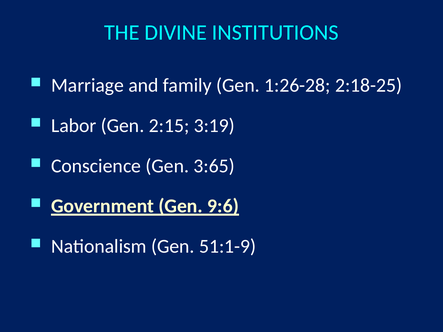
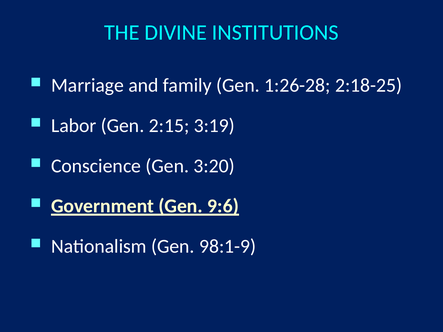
3:65: 3:65 -> 3:20 (214, 166)
51:1-9: 51:1-9 -> 98:1-9 (228, 247)
